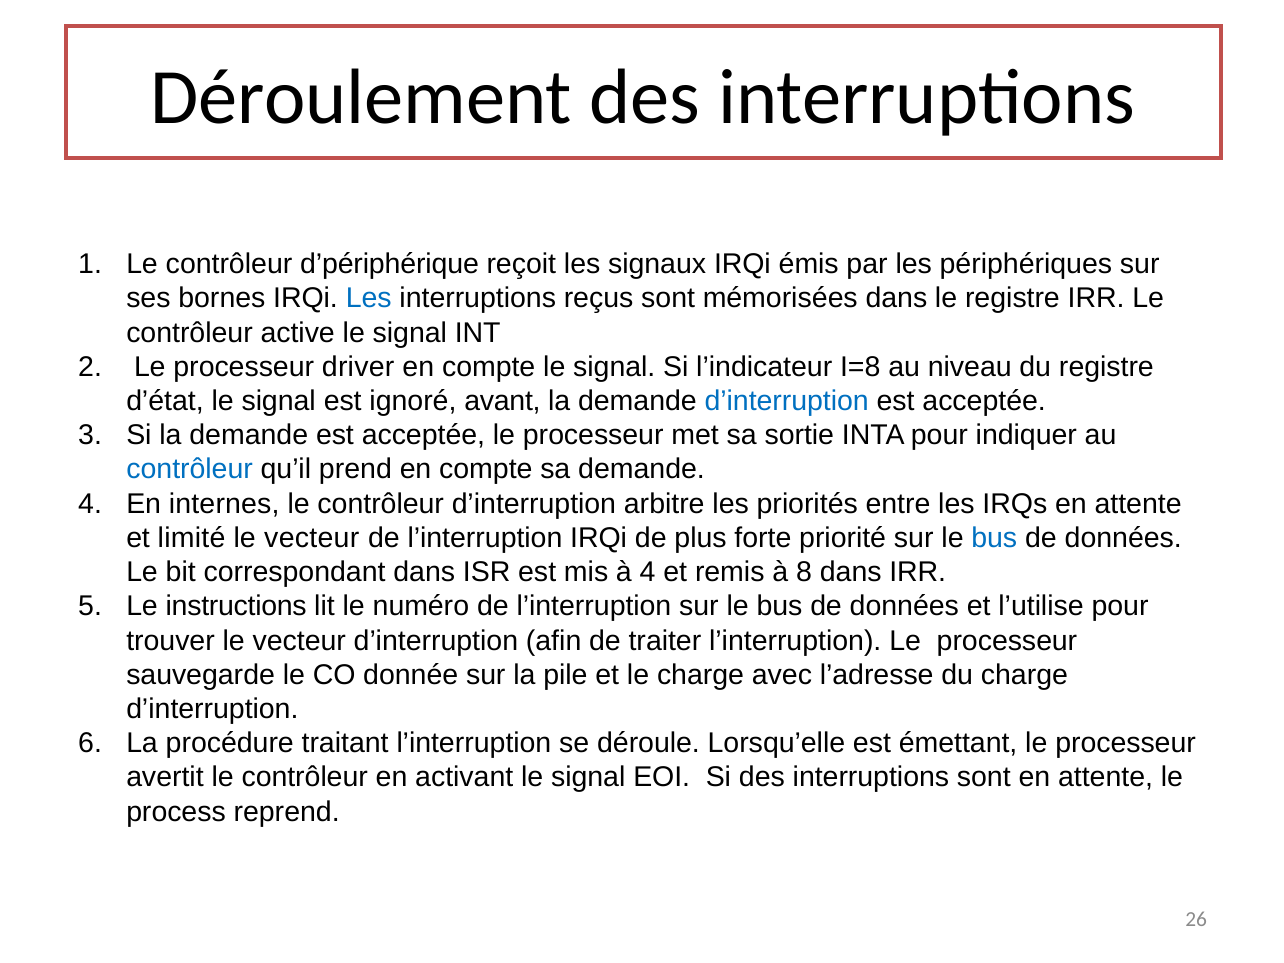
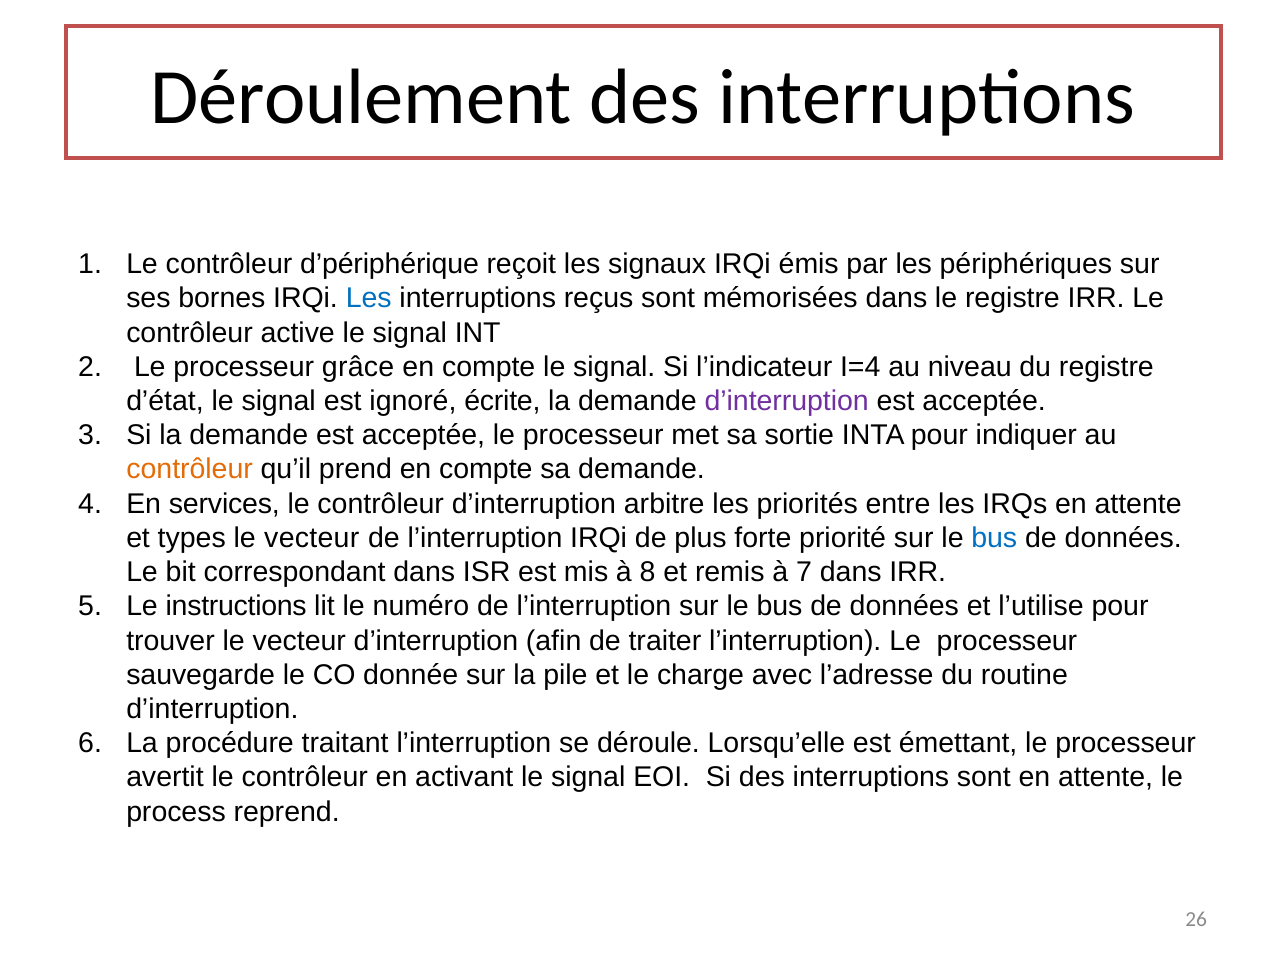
driver: driver -> grâce (358, 367)
I=8: I=8 -> I=4 (860, 367)
avant: avant -> écrite (502, 401)
d’interruption colour: blue -> purple (787, 401)
contrôleur colour: blue -> orange (190, 470)
internes: internes -> services (224, 504)
limité: limité -> types (192, 538)
à 4: 4 -> 8 (648, 572)
8: 8 -> 7 (804, 572)
du charge: charge -> routine (1024, 675)
